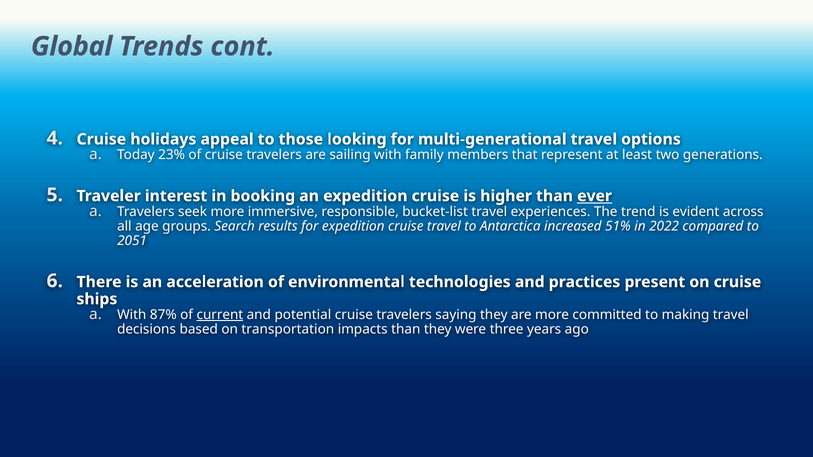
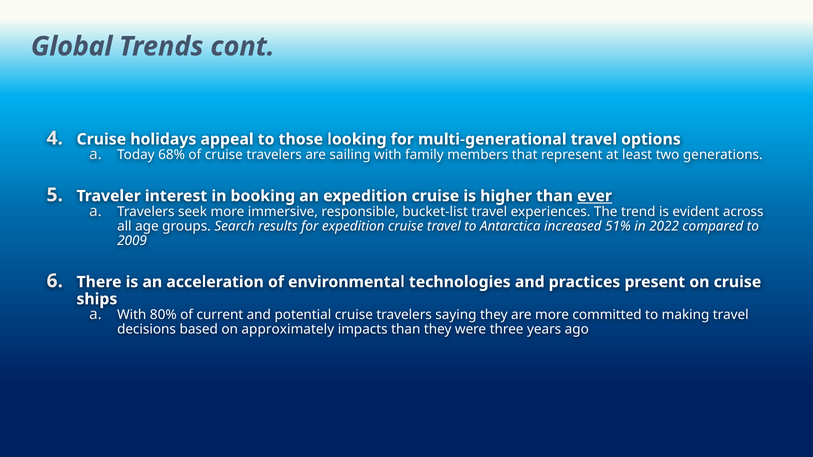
23%: 23% -> 68% (172, 155)
2051: 2051 -> 2009 (132, 241)
87%: 87% -> 80% (163, 315)
current underline: present -> none (220, 315)
transportation: transportation -> approximately (288, 329)
